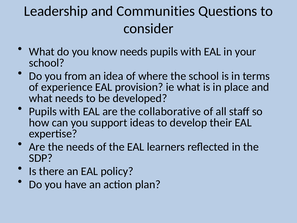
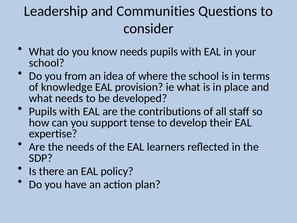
experience: experience -> knowledge (67, 87)
collaborative: collaborative -> contributions (170, 111)
ideas: ideas -> tense (142, 122)
